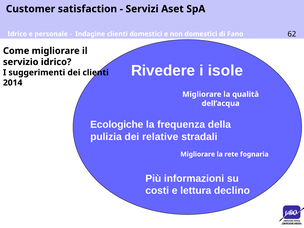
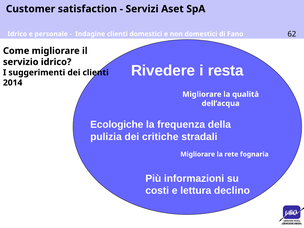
isole: isole -> resta (226, 71)
relative: relative -> critiche (160, 137)
